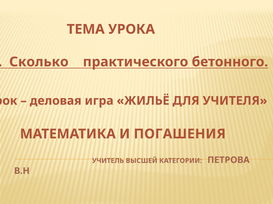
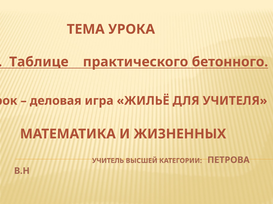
Сколько: Сколько -> Таблице (39, 62)
ПОГАШЕНИЯ: ПОГАШЕНИЯ -> ЖИЗНЕННЫХ (180, 134)
